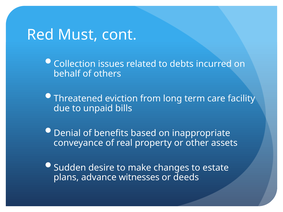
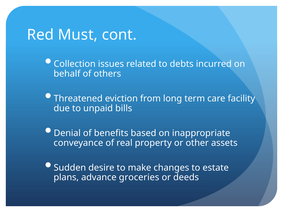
witnesses: witnesses -> groceries (139, 178)
